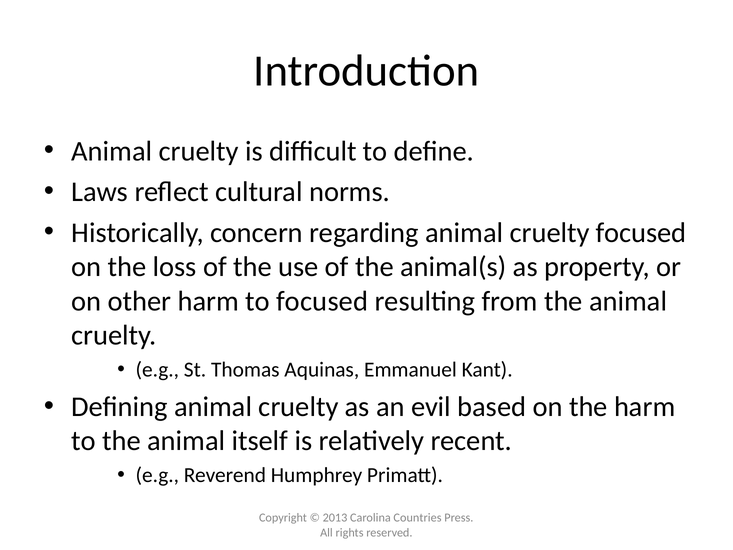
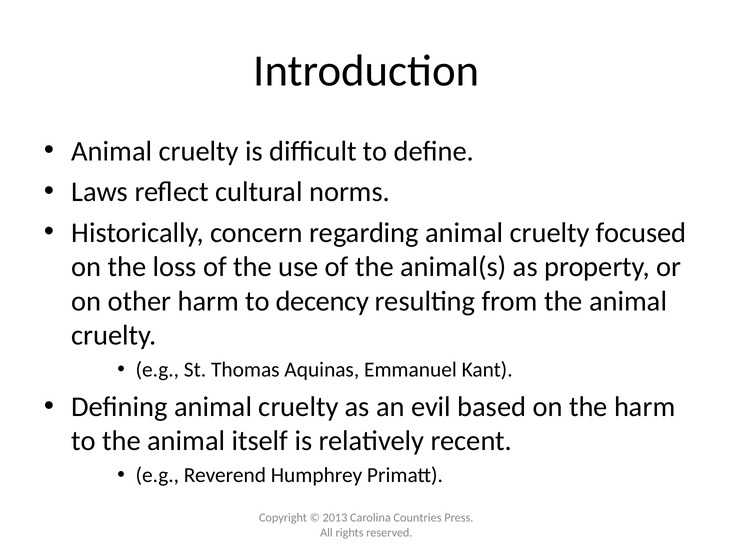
to focused: focused -> decency (322, 301)
